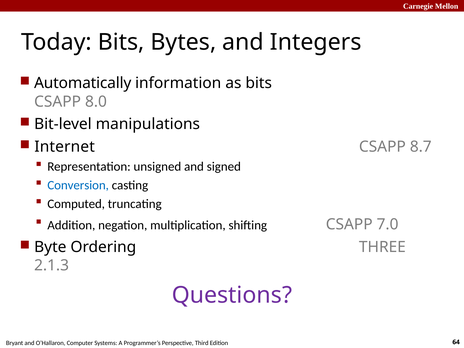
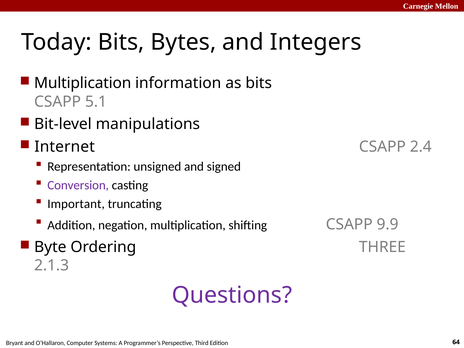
Automatically: Automatically -> Multiplication (83, 83)
8.0: 8.0 -> 5.1 (96, 102)
8.7: 8.7 -> 2.4 (421, 147)
Conversion colour: blue -> purple (78, 185)
Computed: Computed -> Important (76, 204)
7.0: 7.0 -> 9.9 (388, 224)
